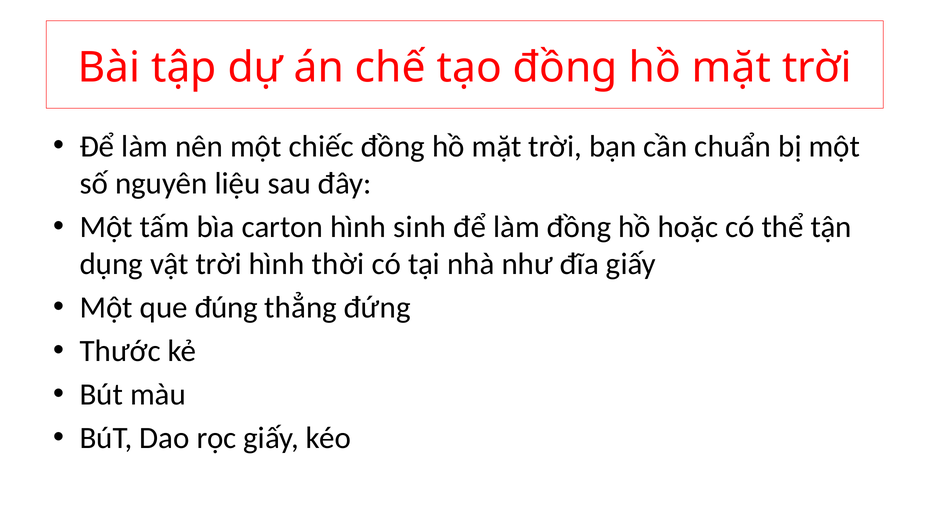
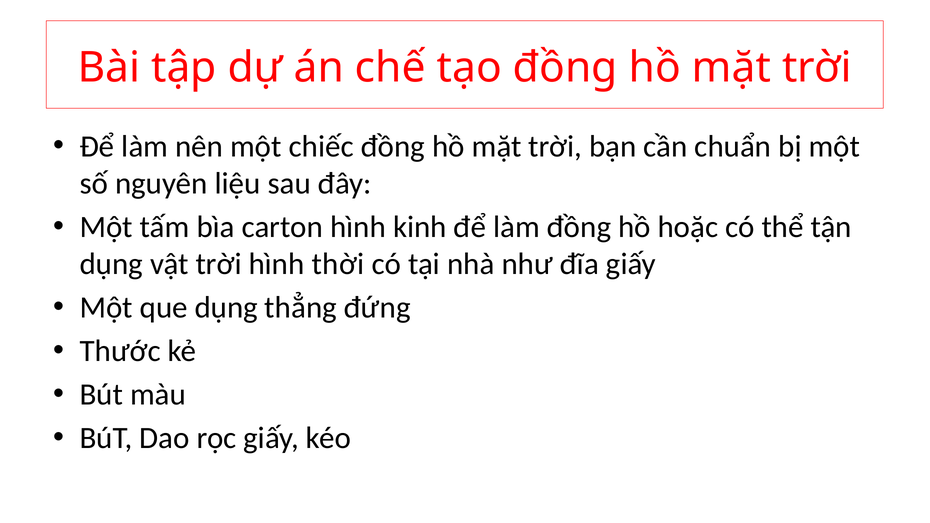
sinh: sinh -> kinh (420, 227)
que đúng: đúng -> dụng (226, 308)
